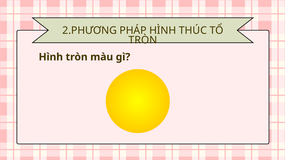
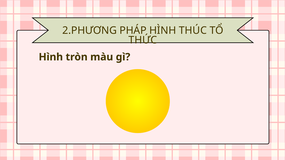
TRÒN: TRÒN -> THỨC (143, 40)
